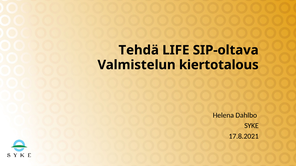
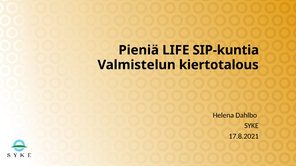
Tehdä: Tehdä -> Pieniä (139, 50)
SIP-oltava: SIP-oltava -> SIP-kuntia (226, 50)
